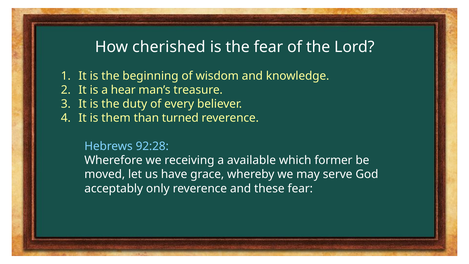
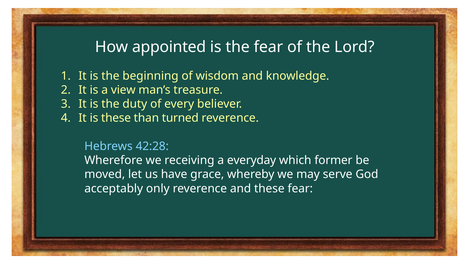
cherished: cherished -> appointed (169, 47)
hear: hear -> view (123, 90)
is them: them -> these (116, 118)
92:28: 92:28 -> 42:28 (152, 146)
available: available -> everyday (252, 160)
